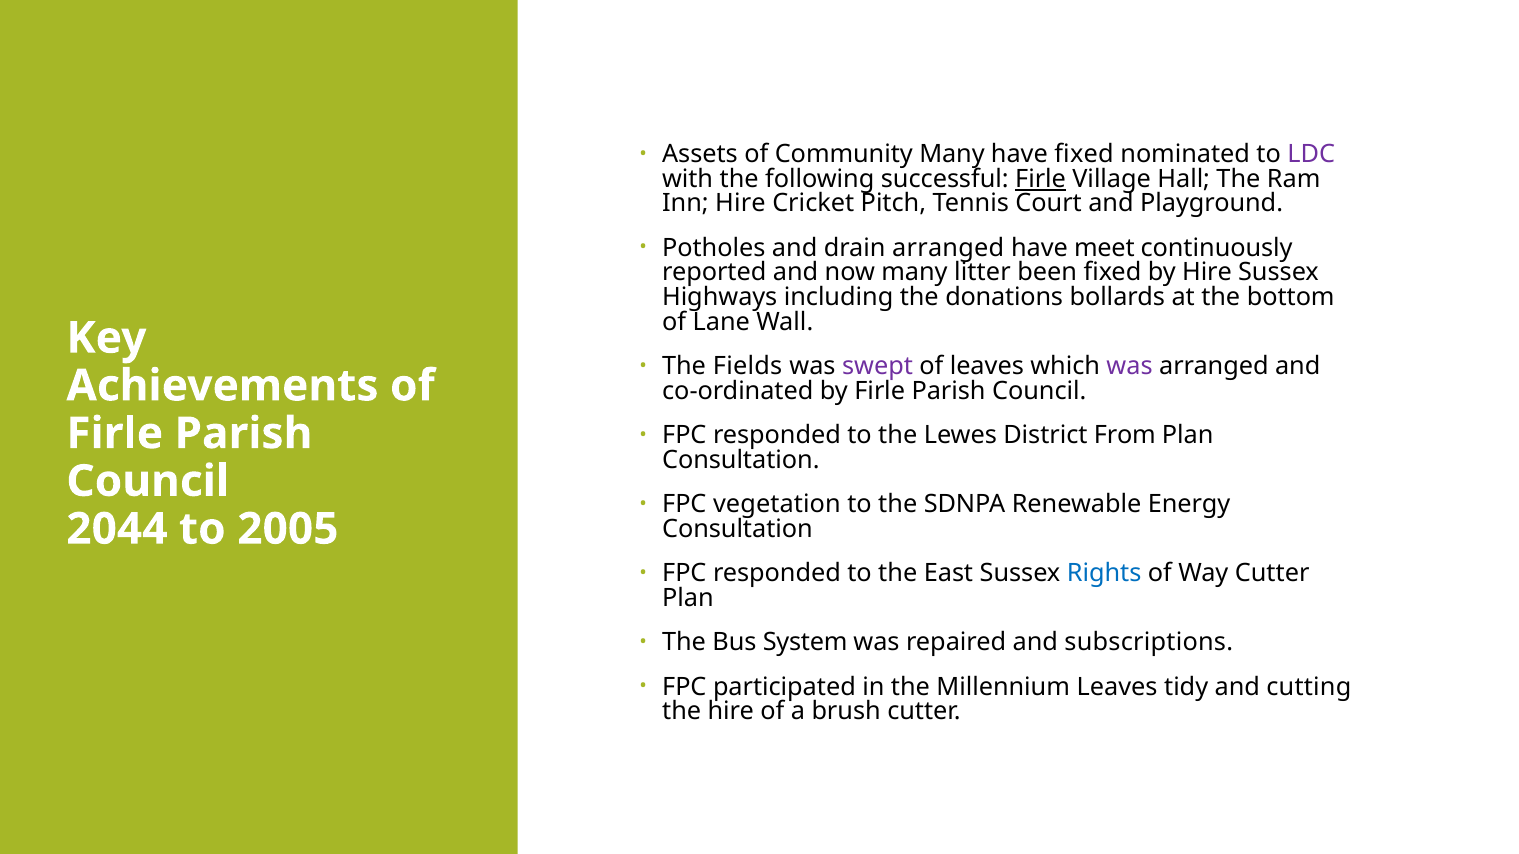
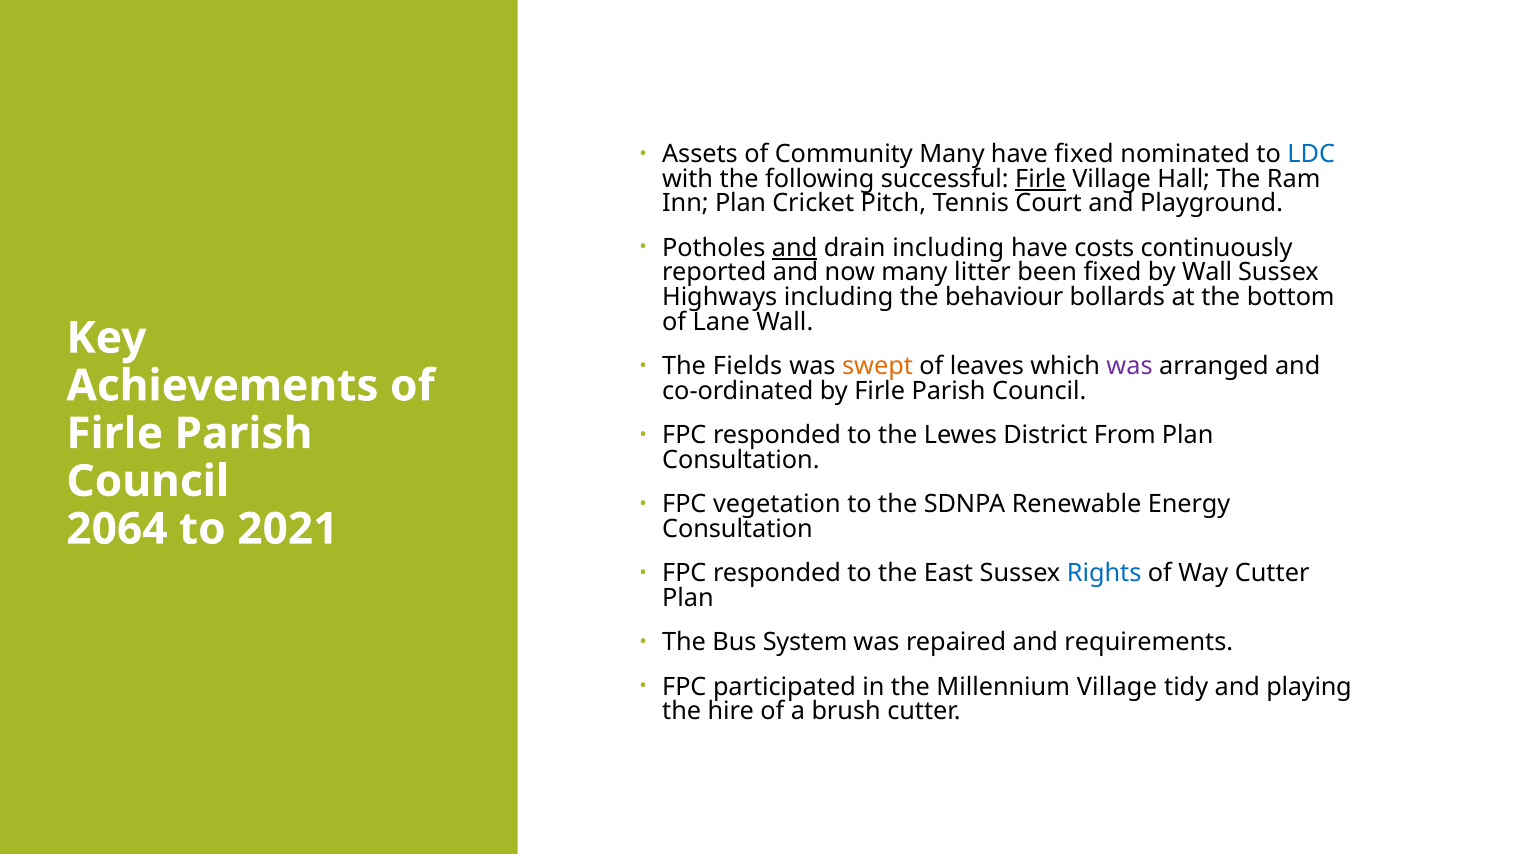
LDC colour: purple -> blue (1311, 155)
Inn Hire: Hire -> Plan (741, 204)
and underline: none -> present (795, 248)
drain arranged: arranged -> including (948, 248)
meet: meet -> costs (1104, 248)
by Hire: Hire -> Wall (1207, 273)
donations: donations -> behaviour (1004, 297)
swept colour: purple -> orange (878, 366)
2044: 2044 -> 2064 (117, 529)
2005: 2005 -> 2021 (288, 529)
subscriptions: subscriptions -> requirements (1149, 643)
Millennium Leaves: Leaves -> Village (1117, 687)
cutting: cutting -> playing (1309, 687)
